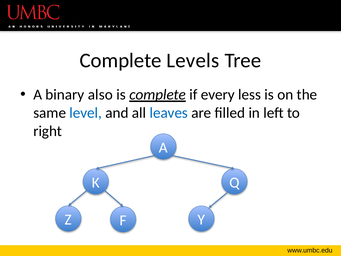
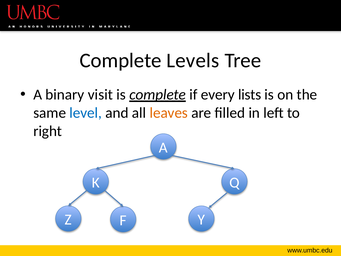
also: also -> visit (100, 95)
less: less -> lists (250, 95)
leaves colour: blue -> orange (169, 113)
